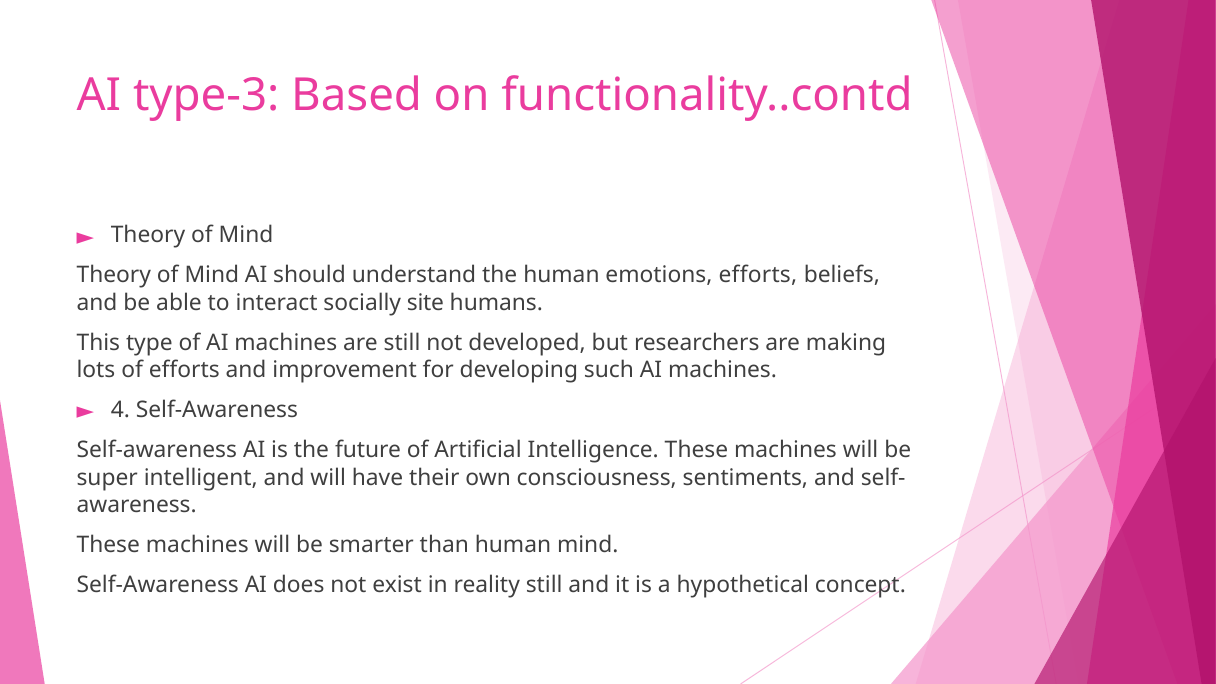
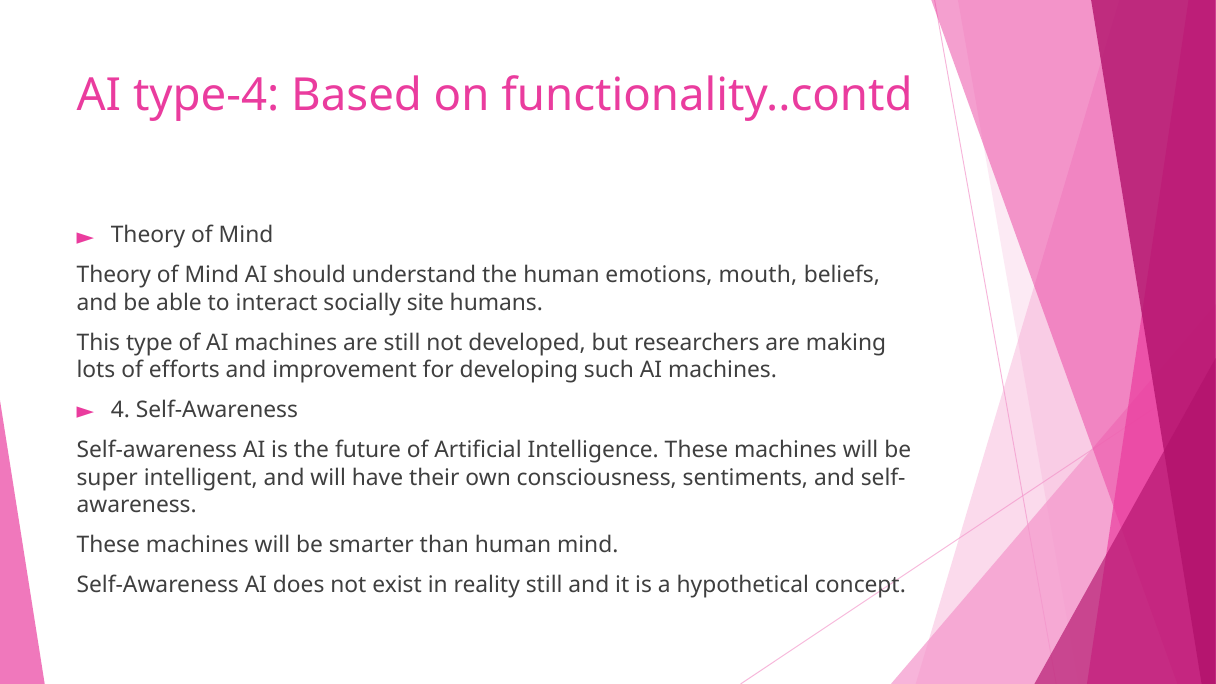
type-3: type-3 -> type-4 (206, 96)
emotions efforts: efforts -> mouth (758, 275)
